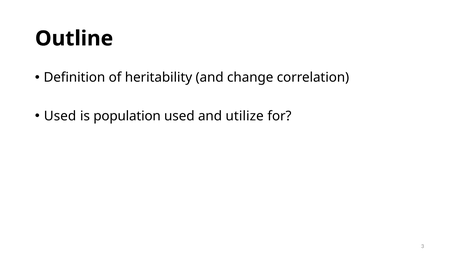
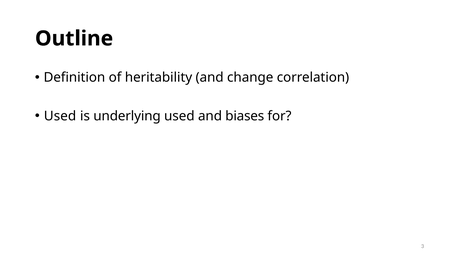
population: population -> underlying (127, 116)
utilize: utilize -> biases (245, 116)
